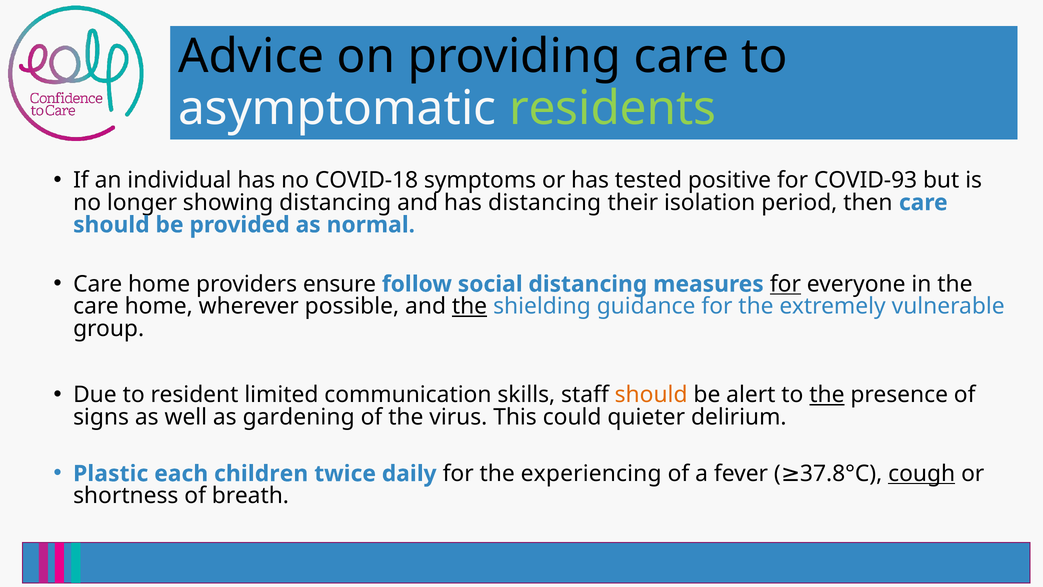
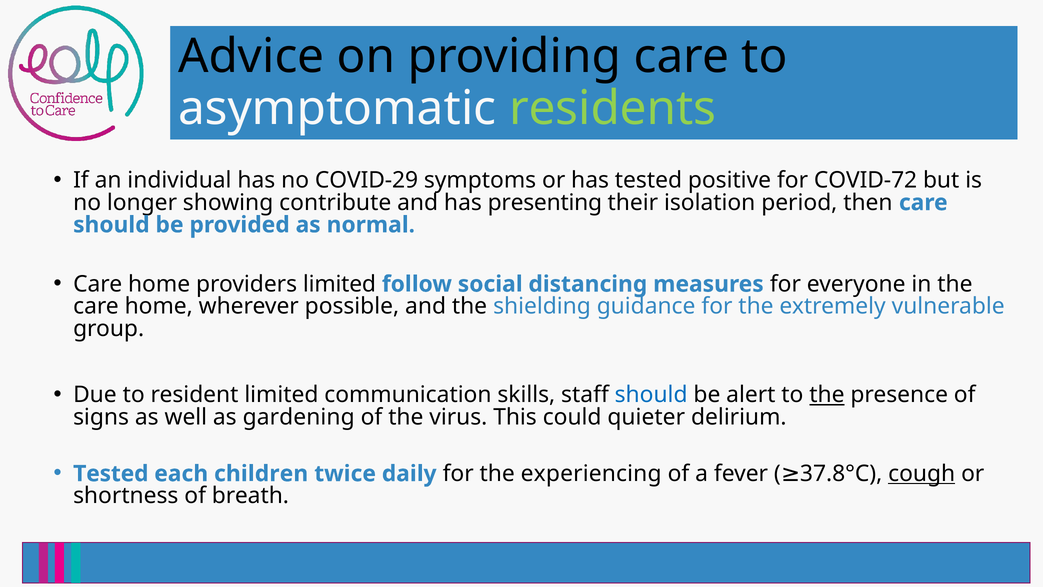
COVID-18: COVID-18 -> COVID-29 (367, 180)
COVID-93: COVID-93 -> COVID-72 (866, 180)
showing distancing: distancing -> contribute (335, 203)
has distancing: distancing -> presenting (545, 203)
providers ensure: ensure -> limited (339, 284)
for underline: present -> none (785, 284)
the underline: present -> none (469, 306)
should colour: orange -> blue (651, 395)
Plastic: Plastic -> Tested (111, 473)
